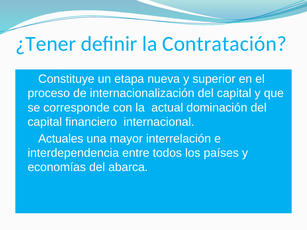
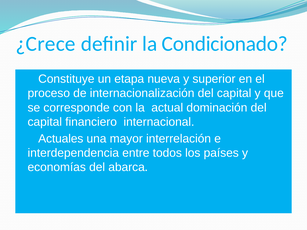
¿Tener: ¿Tener -> ¿Crece (46, 44)
Contratación: Contratación -> Condicionado (225, 44)
